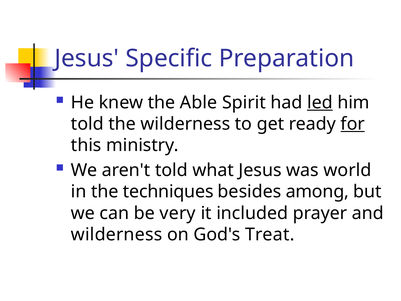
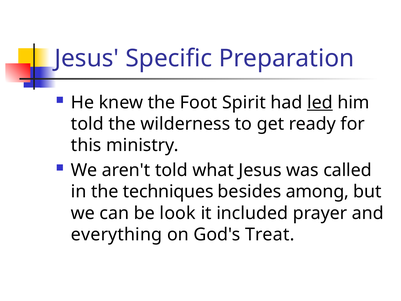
Able: Able -> Foot (199, 102)
for underline: present -> none (353, 124)
world: world -> called (348, 170)
very: very -> look (178, 213)
wilderness: wilderness -> everything (117, 234)
